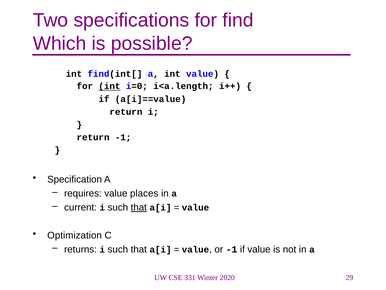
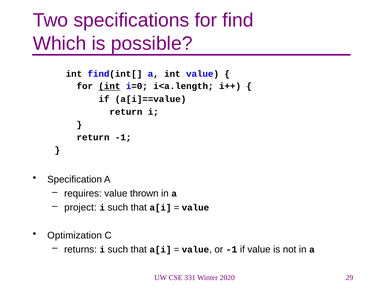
places: places -> thrown (144, 193)
current: current -> project (80, 207)
that underline: present -> none (139, 207)
